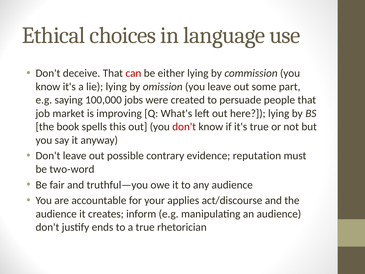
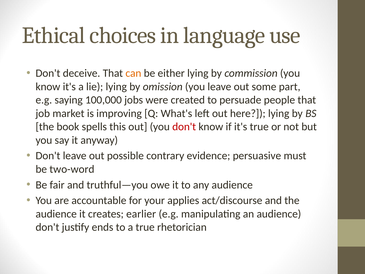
can colour: red -> orange (133, 73)
reputation: reputation -> persuasive (257, 156)
inform: inform -> earlier (141, 214)
